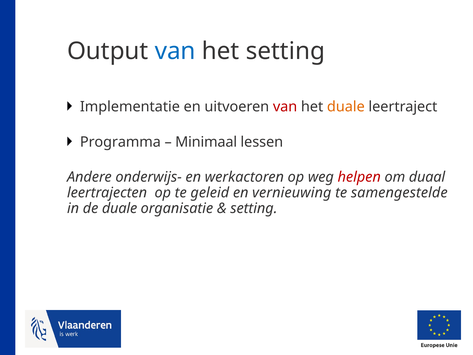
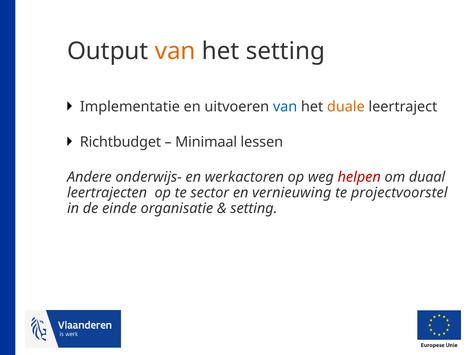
van colour: blue -> orange (175, 51)
van colour: red -> blue (285, 107)
Programma: Programma -> Richtbudget (120, 142)
geleid: geleid -> sector (210, 193)
samengestelde: samengestelde -> projectvoorstel (399, 193)
de duale: duale -> einde (120, 208)
